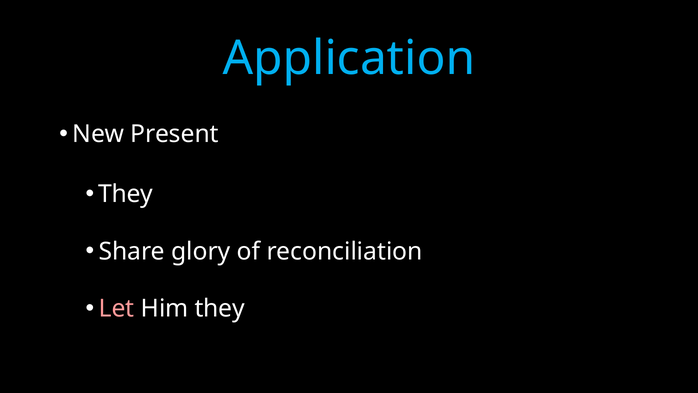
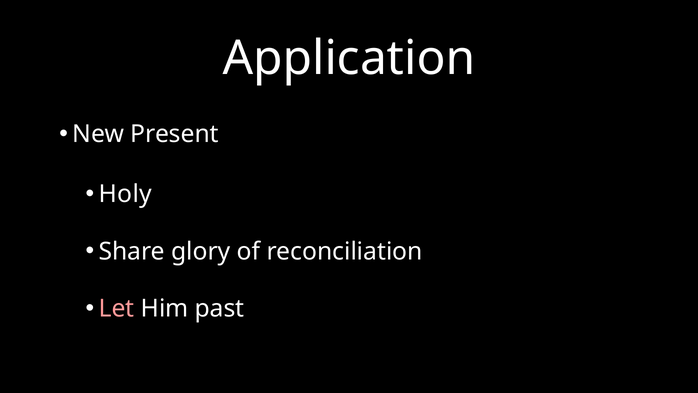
Application colour: light blue -> white (349, 59)
They: They -> Holy (125, 194)
Him they: they -> past (220, 308)
